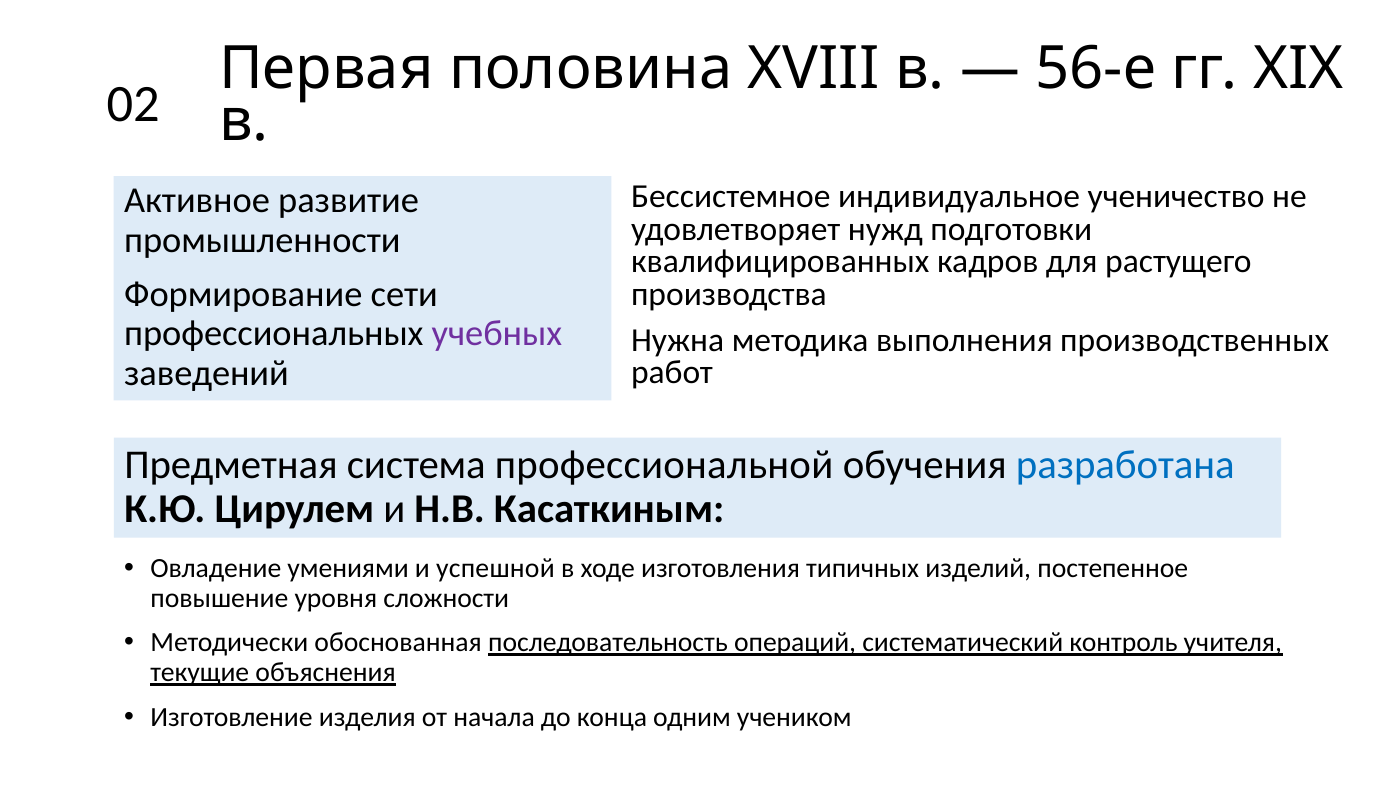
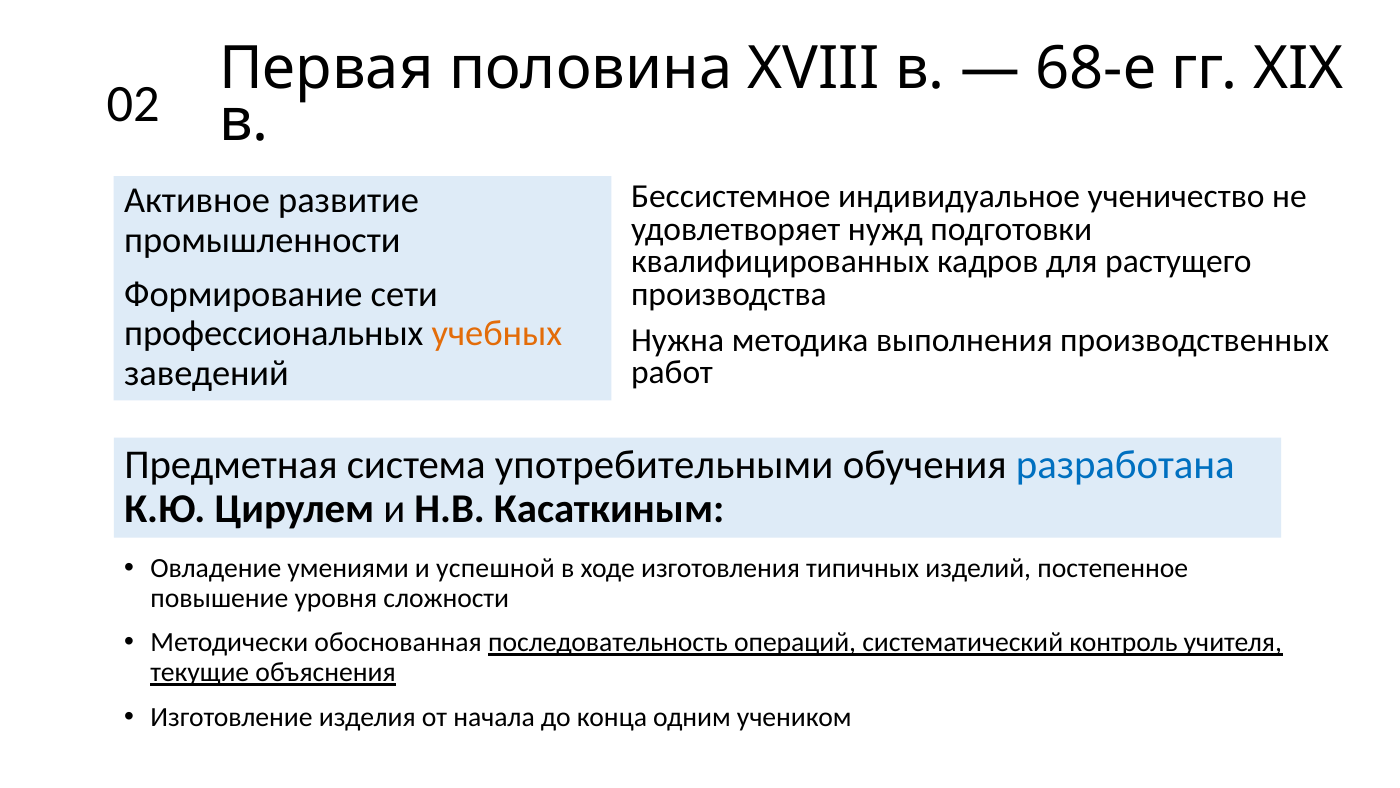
56-е: 56-е -> 68-е (1096, 69)
учебных colour: purple -> orange (497, 333)
профессиональной: профессиональной -> употребительными (664, 464)
